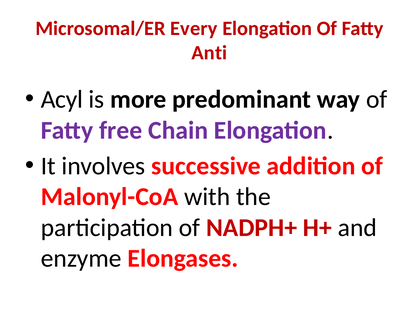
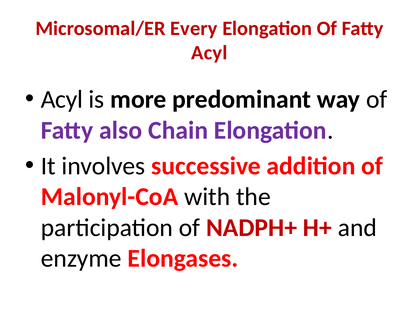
Anti: Anti -> Acyl (209, 53)
free: free -> also (121, 130)
